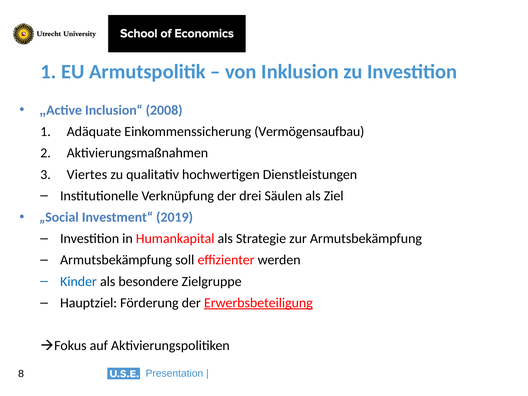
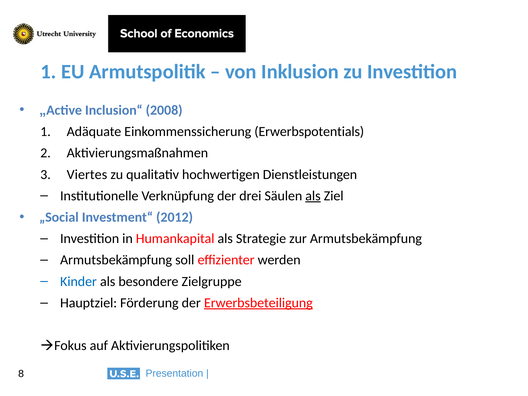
Vermögensaufbau: Vermögensaufbau -> Erwerbspotentials (309, 132)
als underline: none -> present (313, 196)
2019: 2019 -> 2012 (175, 217)
